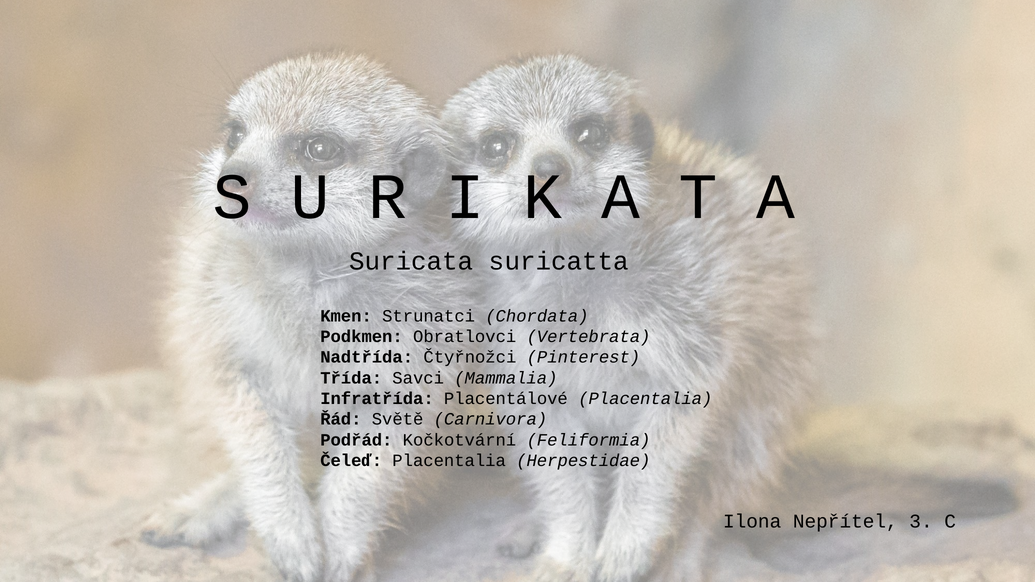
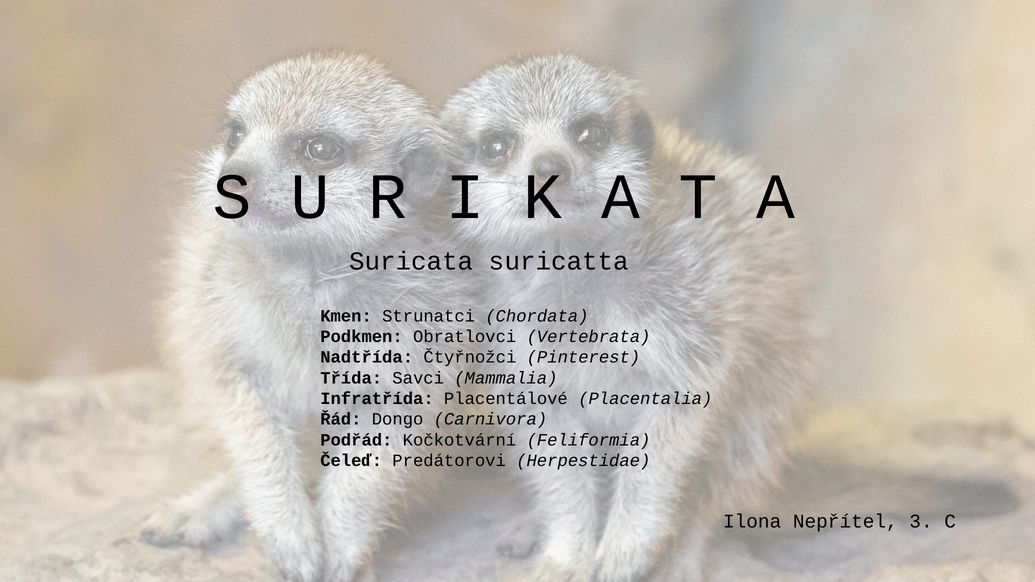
Světě: Světě -> Dongo (398, 419)
Čeleď Placentalia: Placentalia -> Predátorovi (449, 461)
